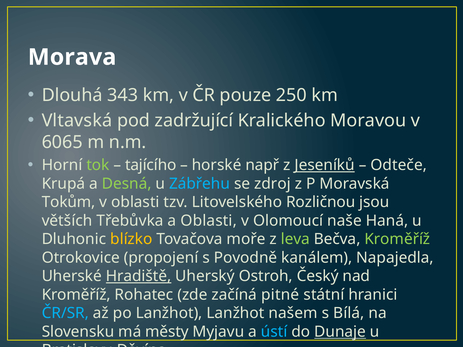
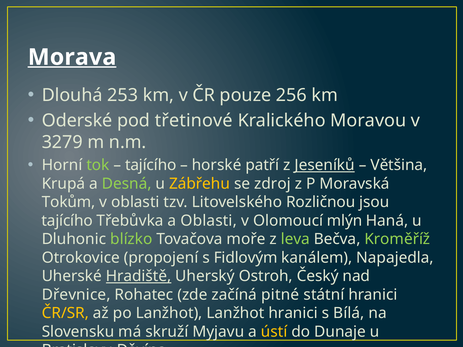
Morava underline: none -> present (72, 57)
343: 343 -> 253 (123, 95)
250: 250 -> 256 (291, 95)
Vltavská: Vltavská -> Oderské (77, 121)
zadržující: zadržující -> třetinové (194, 121)
6065: 6065 -> 3279 (62, 142)
např: např -> patří (262, 165)
Odteče: Odteče -> Většina (399, 165)
Zábřehu colour: light blue -> yellow (200, 184)
větších: větších -> tajícího (67, 221)
naše: naše -> mlýn (345, 221)
blízko colour: yellow -> light green (131, 239)
Povodně: Povodně -> Fidlovým (246, 258)
Kroměříž: Kroměříž -> Dřevnice (76, 295)
ČR/SR colour: light blue -> yellow (65, 313)
Lanžhot našem: našem -> hranici (293, 313)
městy: městy -> skruží (167, 332)
ústí colour: light blue -> yellow (274, 332)
Dunaje underline: present -> none (340, 332)
